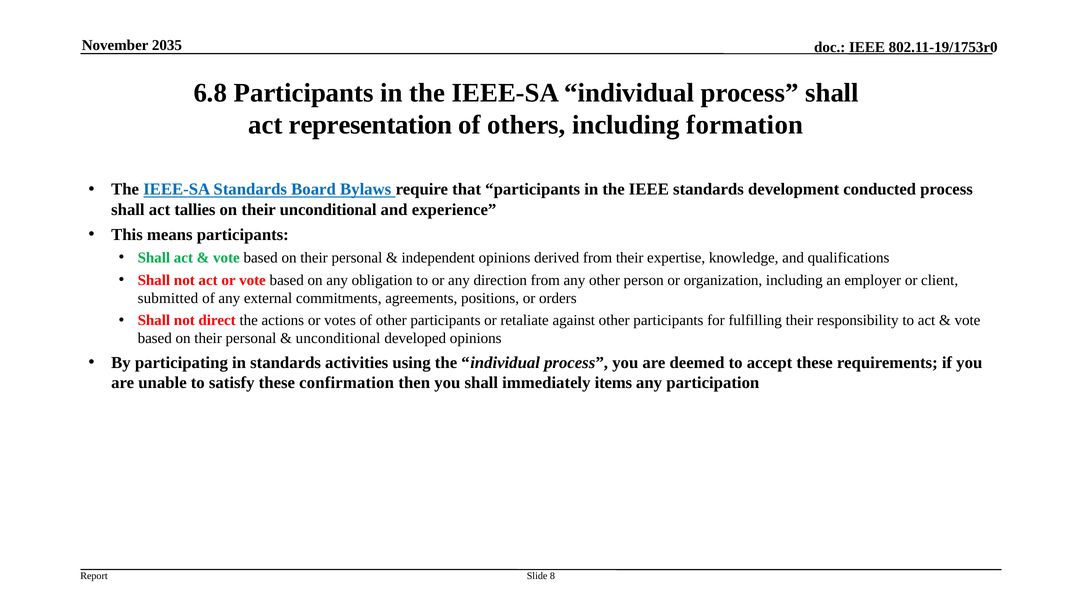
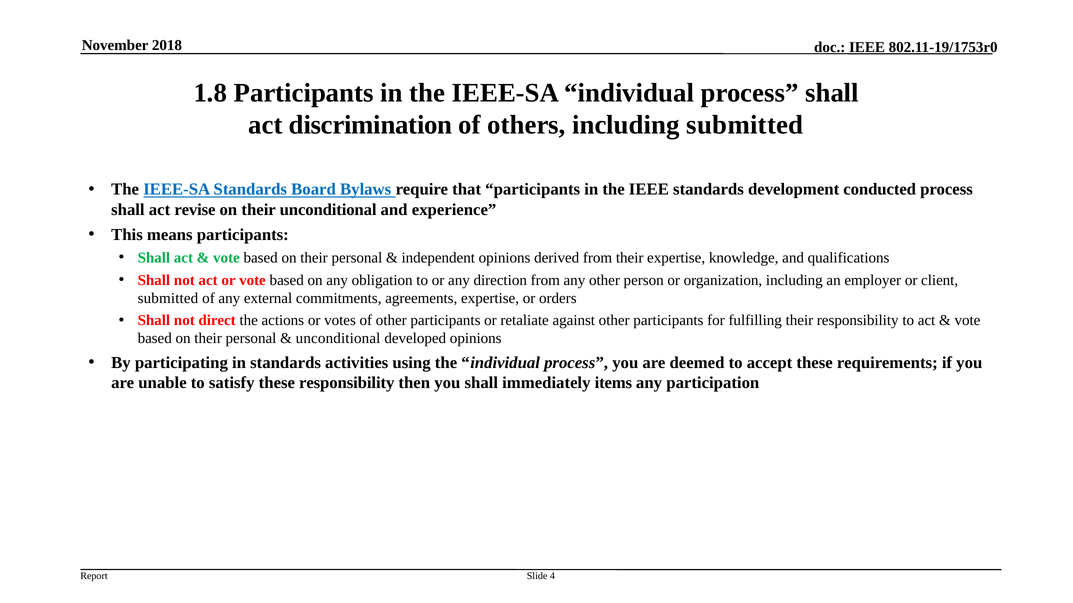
2035: 2035 -> 2018 (167, 45)
6.8: 6.8 -> 1.8 (210, 93)
representation: representation -> discrimination (371, 125)
including formation: formation -> submitted (745, 125)
tallies: tallies -> revise (195, 210)
agreements positions: positions -> expertise (490, 298)
these confirmation: confirmation -> responsibility (347, 383)
8: 8 -> 4 (552, 577)
